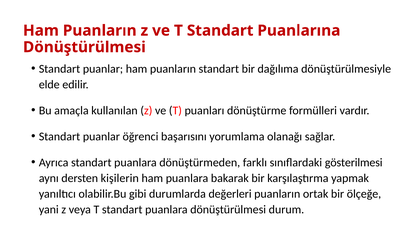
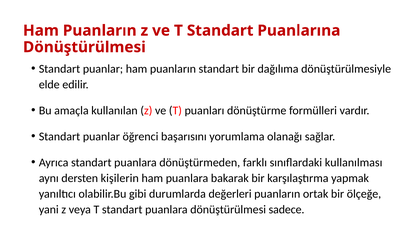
gösterilmesi: gösterilmesi -> kullanılması (354, 162)
durum: durum -> sadece (287, 210)
